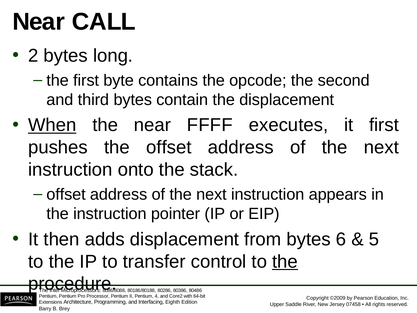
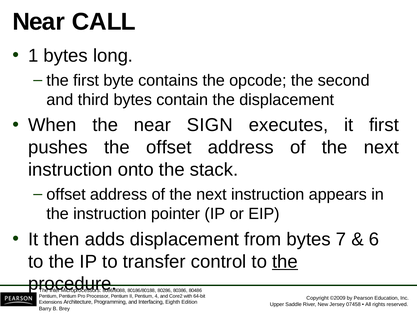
2: 2 -> 1 (33, 56)
When underline: present -> none (52, 125)
FFFF: FFFF -> SIGN (210, 125)
6: 6 -> 7 (341, 239)
5: 5 -> 6 (374, 239)
